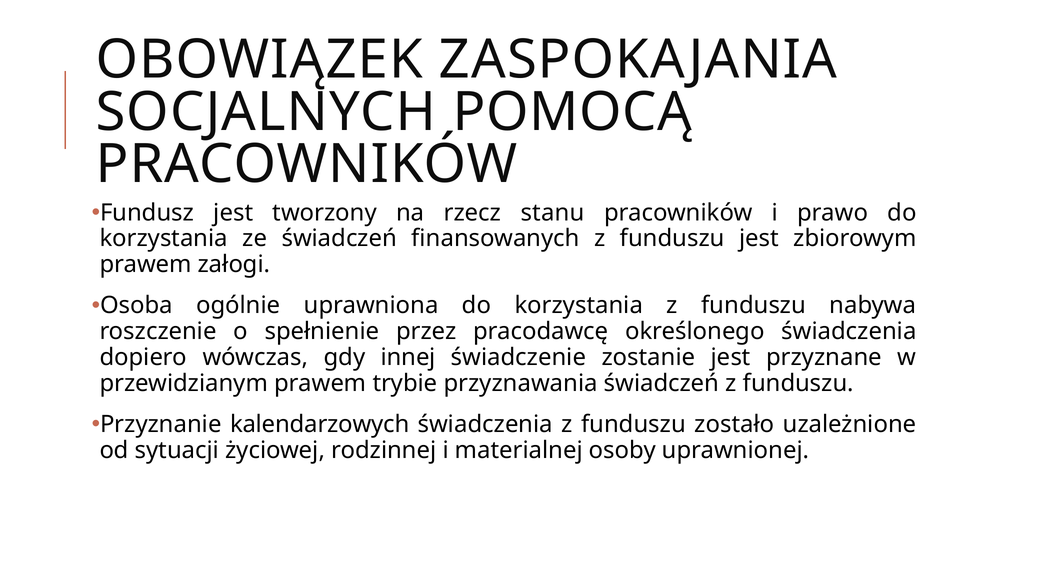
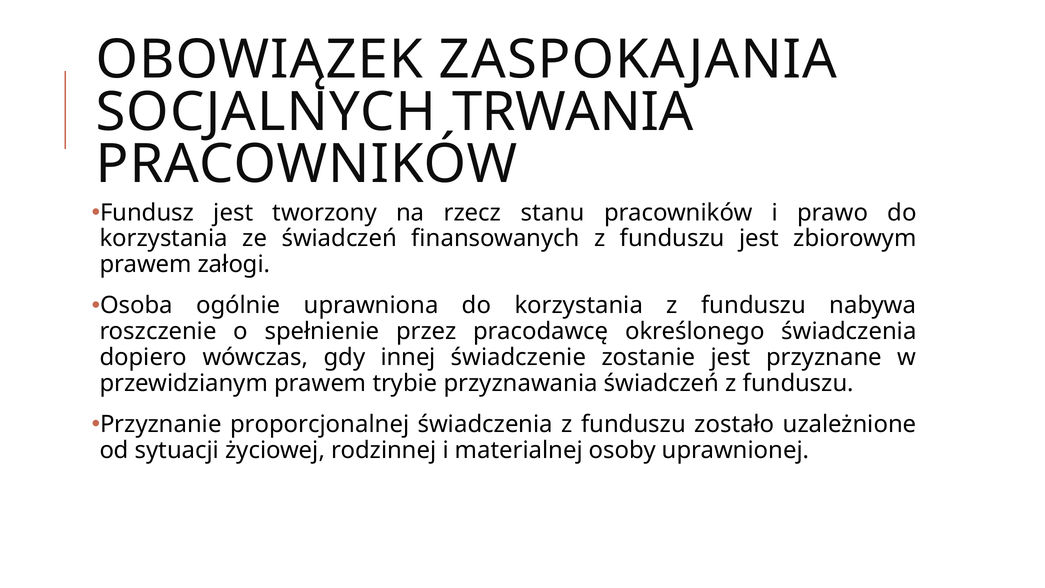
POMOCĄ: POMOCĄ -> TRWANIA (573, 112)
kalendarzowych: kalendarzowych -> proporcjonalnej (320, 424)
